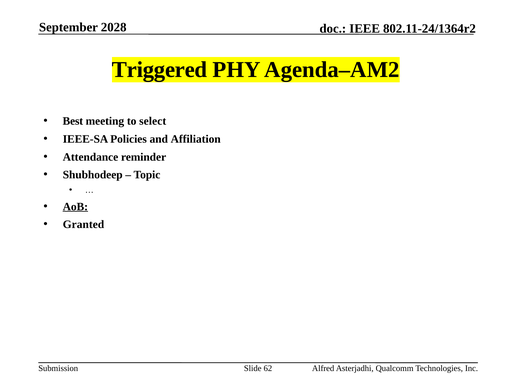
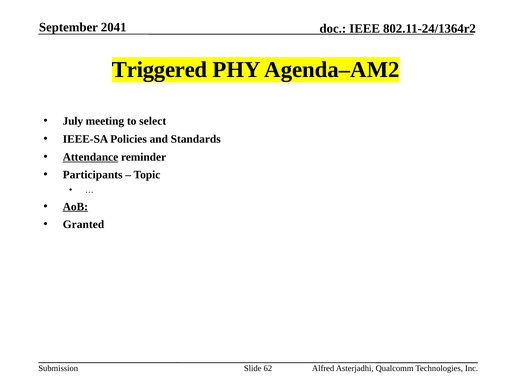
2028: 2028 -> 2041 (114, 27)
Best: Best -> July (73, 121)
Affiliation: Affiliation -> Standards (196, 139)
Attendance underline: none -> present (90, 157)
Shubhodeep: Shubhodeep -> Participants (93, 175)
